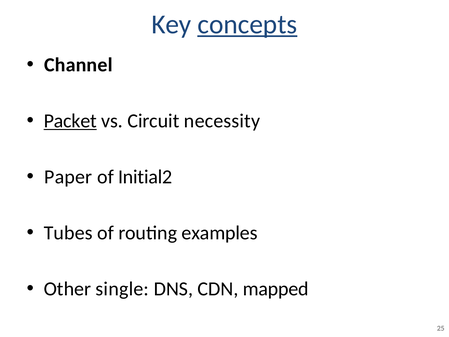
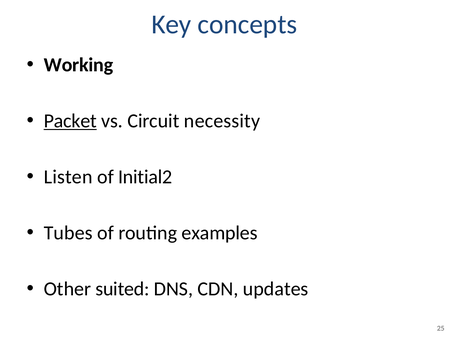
concepts underline: present -> none (247, 24)
Channel: Channel -> Working (79, 65)
Paper: Paper -> Listen (68, 177)
single: single -> suited (122, 289)
mapped: mapped -> updates (276, 289)
